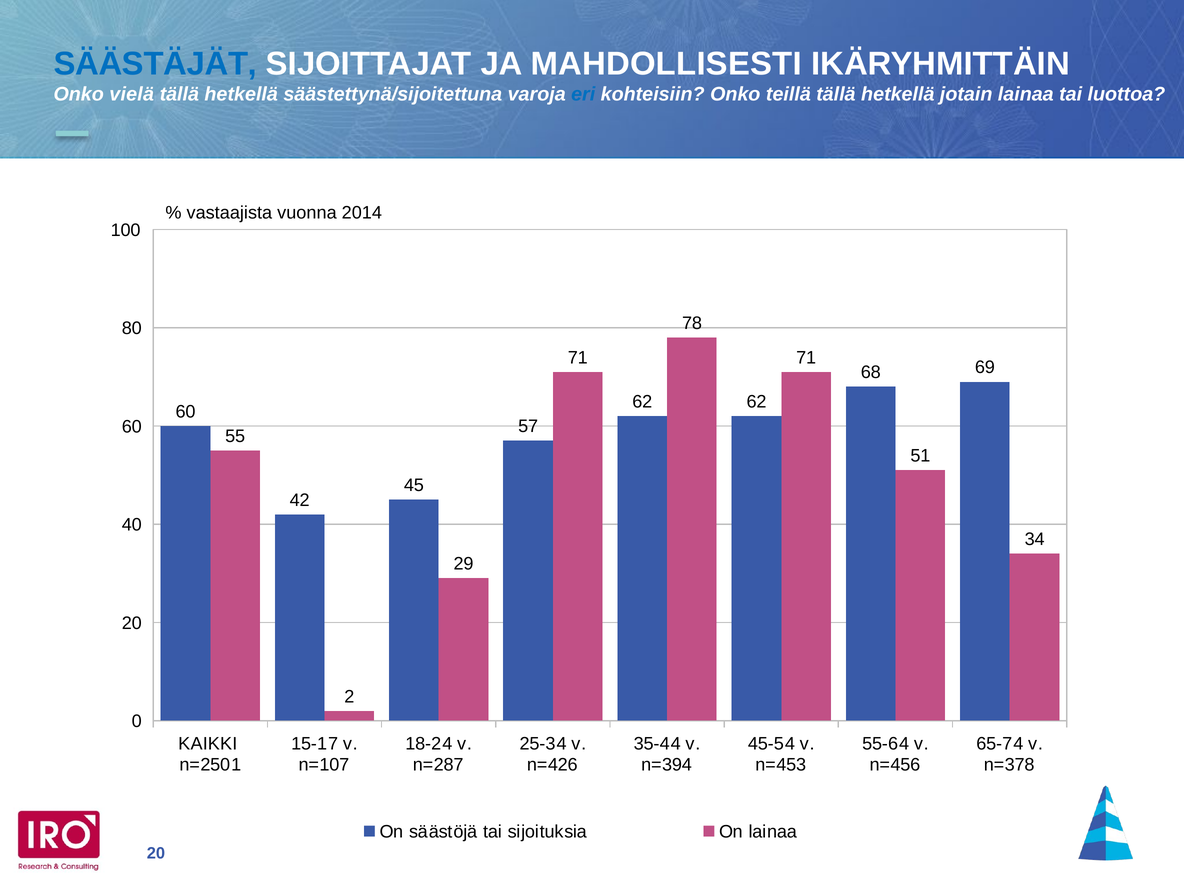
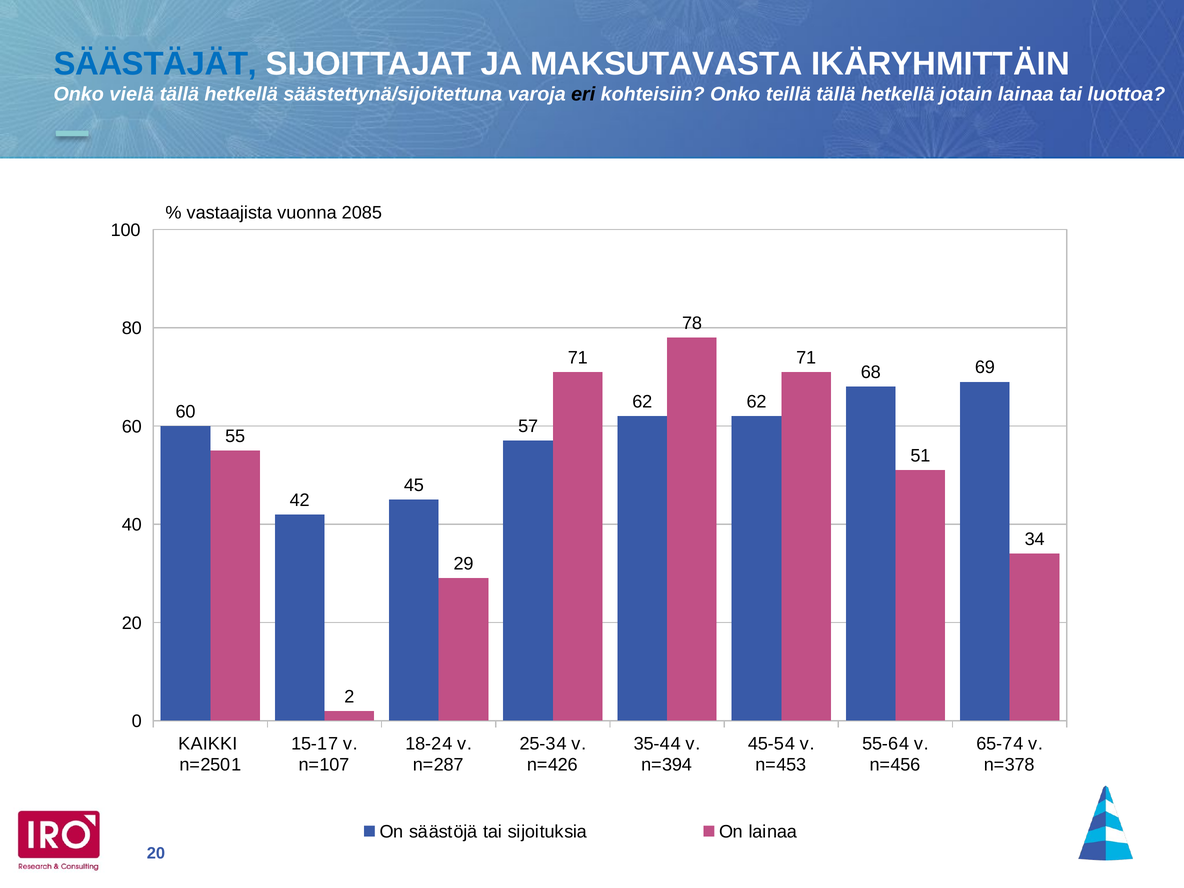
MAHDOLLISESTI: MAHDOLLISESTI -> MAKSUTAVASTA (666, 64)
eri colour: blue -> black (583, 94)
2014: 2014 -> 2085 (362, 213)
